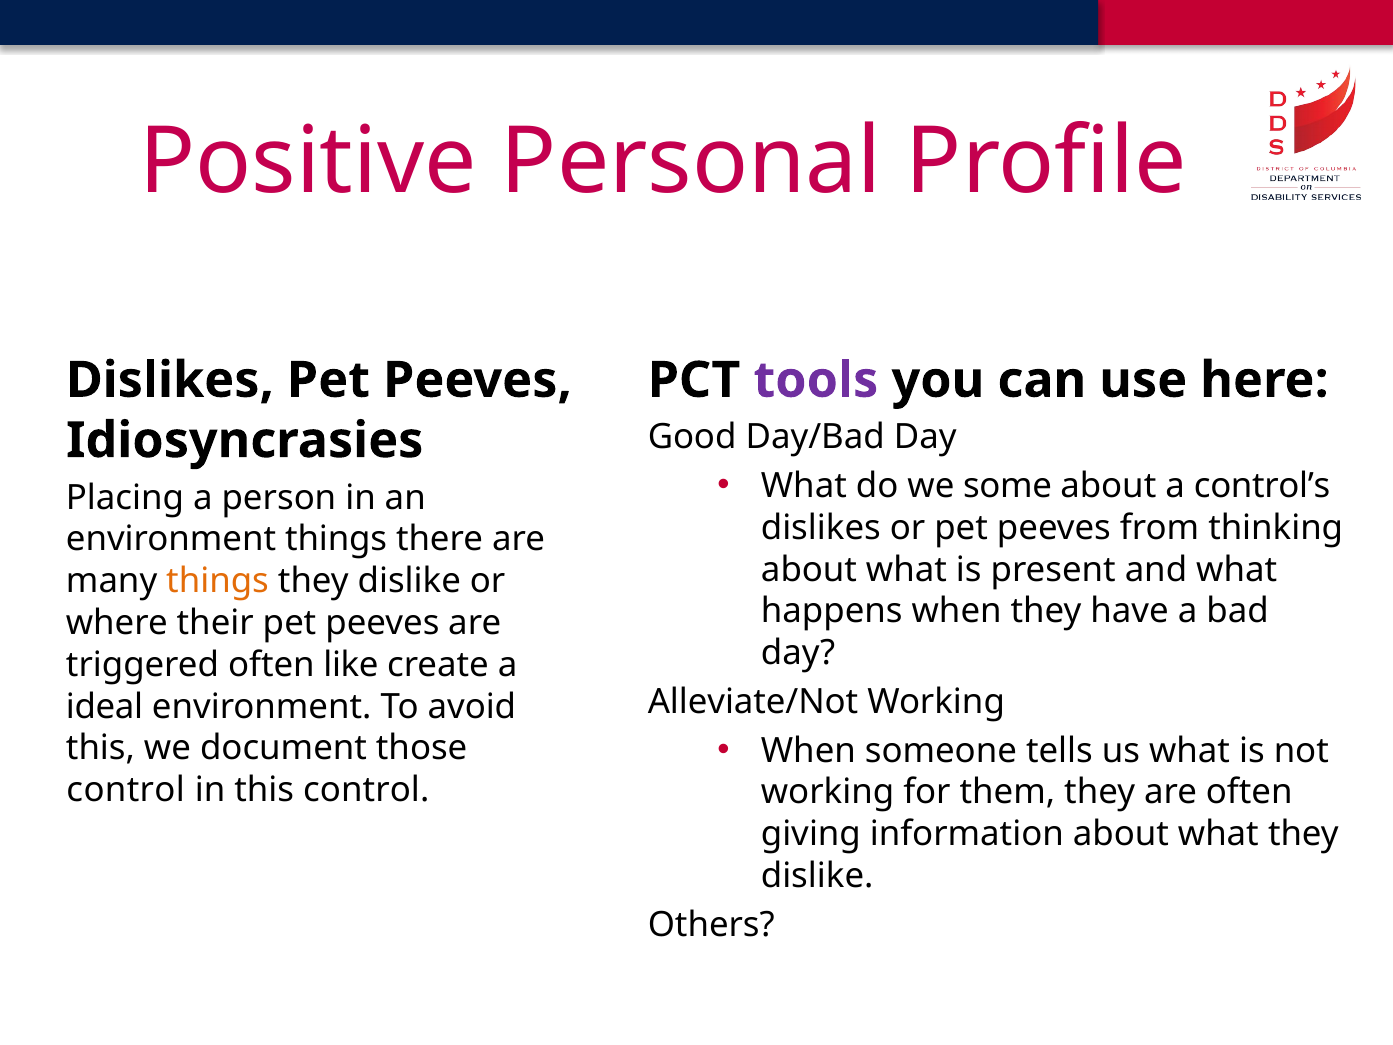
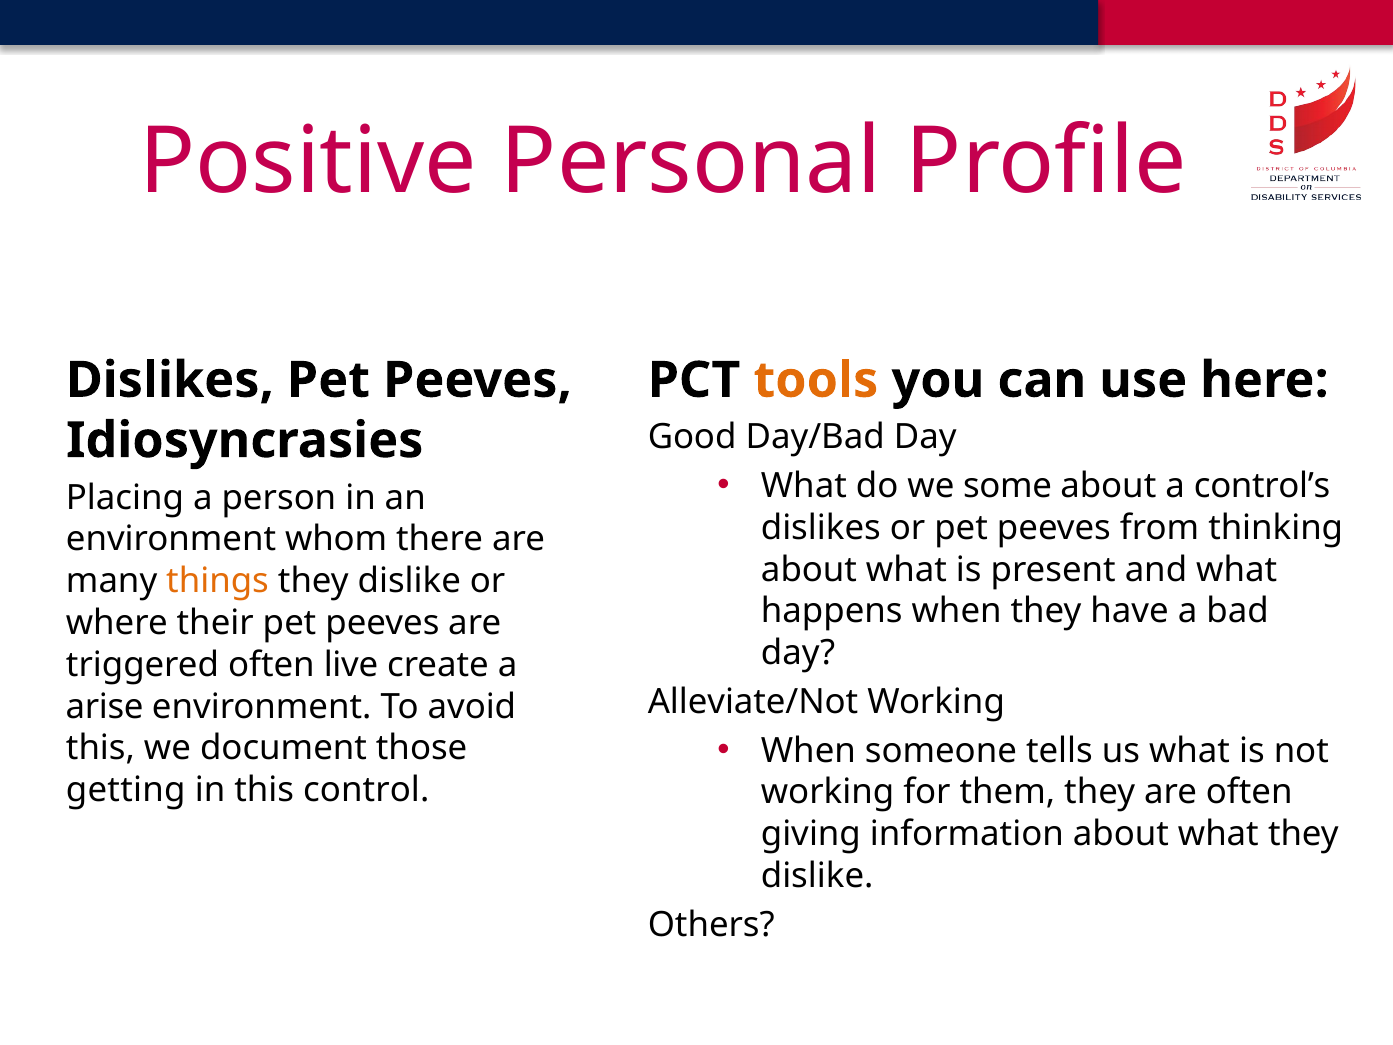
tools colour: purple -> orange (816, 380)
environment things: things -> whom (336, 539)
like: like -> live (351, 665)
ideal: ideal -> arise (105, 706)
control: control -> getting (126, 790)
